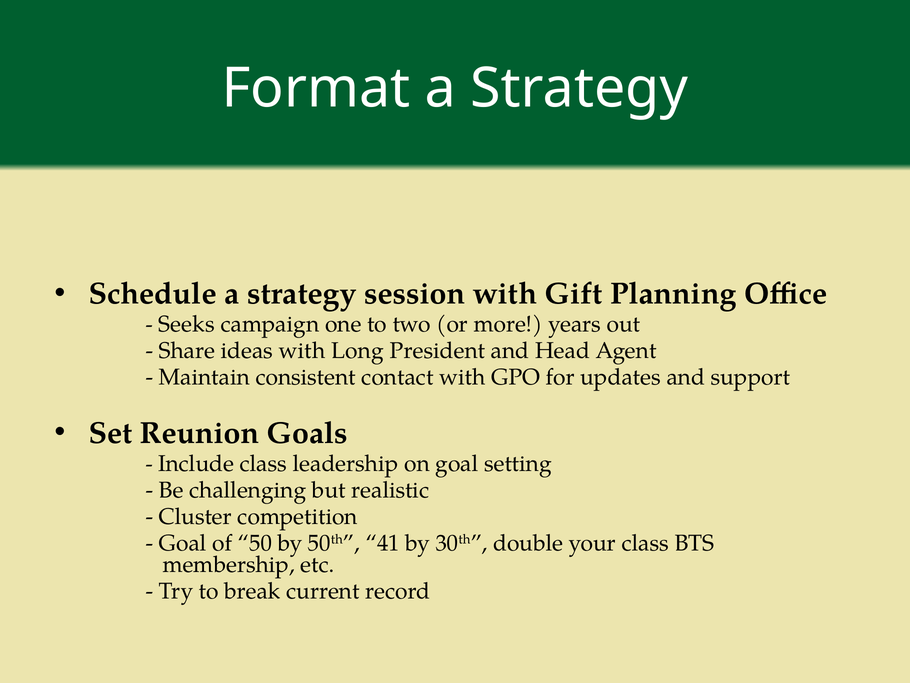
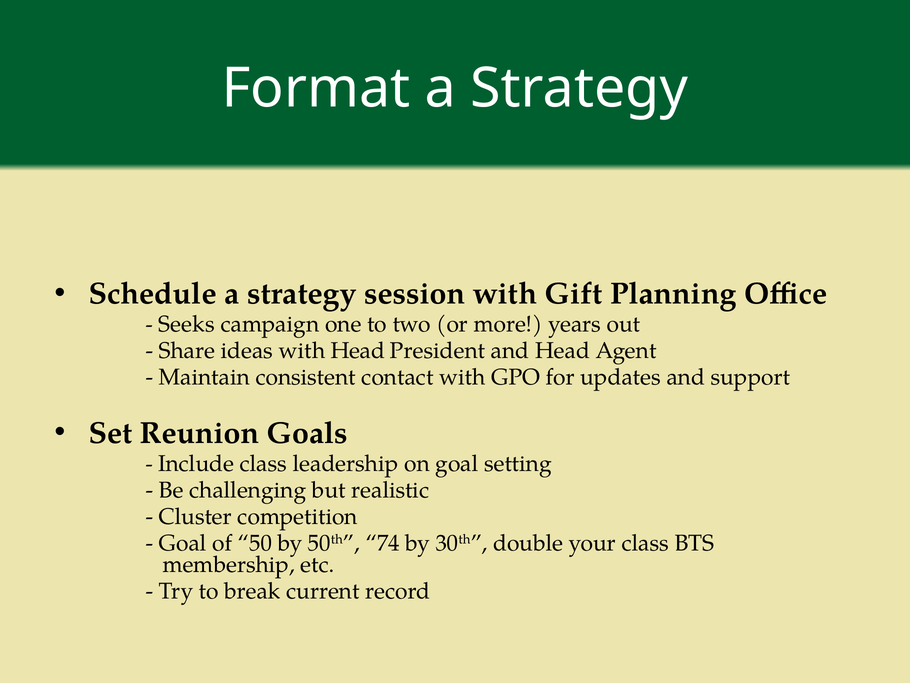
with Long: Long -> Head (358, 351)
41: 41 -> 74 (383, 543)
